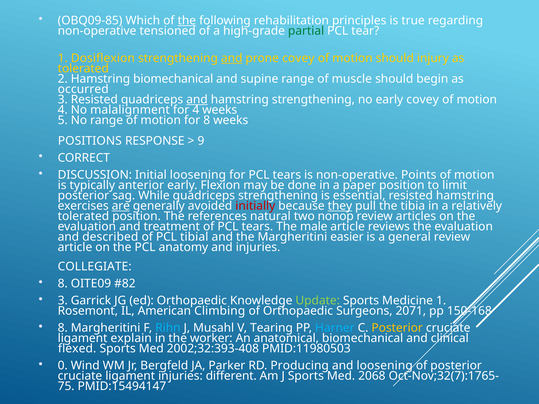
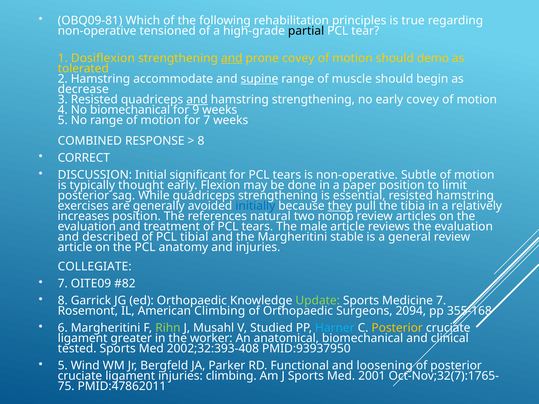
OBQ09-85: OBQ09-85 -> OBQ09-81 (90, 21)
the underline: present -> none (187, 21)
partial colour: green -> black (306, 31)
injury: injury -> demo (433, 58)
Hamstring biomechanical: biomechanical -> accommodate (173, 79)
supine underline: none -> present (259, 79)
occurred: occurred -> decrease (83, 89)
No malalignment: malalignment -> biomechanical (130, 110)
for 4: 4 -> 9 (196, 110)
for 8: 8 -> 7 (207, 120)
POSITIONS: POSITIONS -> COMBINED (90, 141)
9: 9 -> 8 (201, 141)
Initial loosening: loosening -> significant (198, 175)
Points: Points -> Subtle (419, 175)
anterior: anterior -> thought (141, 185)
are underline: present -> none (121, 206)
initially colour: red -> blue (255, 206)
tolerated: tolerated -> increases (83, 216)
easier: easier -> stable (347, 237)
8: 8 -> 7 (63, 284)
3: 3 -> 8 (63, 301)
Medicine 1: 1 -> 7 (441, 301)
2071: 2071 -> 2094 (411, 311)
150-168: 150-168 -> 355-168 (469, 311)
8: 8 -> 6 (63, 328)
Rihn colour: light blue -> light green (168, 328)
Tearing: Tearing -> Studied (271, 328)
explain: explain -> greater (131, 339)
flexed: flexed -> tested (77, 349)
PMID:11980503: PMID:11980503 -> PMID:93937950 (306, 349)
0: 0 -> 5 (63, 366)
Producing: Producing -> Functional (300, 366)
injuries different: different -> climbing (231, 376)
2068: 2068 -> 2001 (372, 376)
PMID:15494147: PMID:15494147 -> PMID:47862011 (122, 387)
